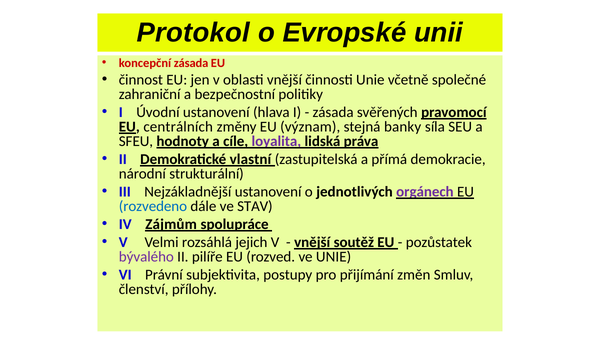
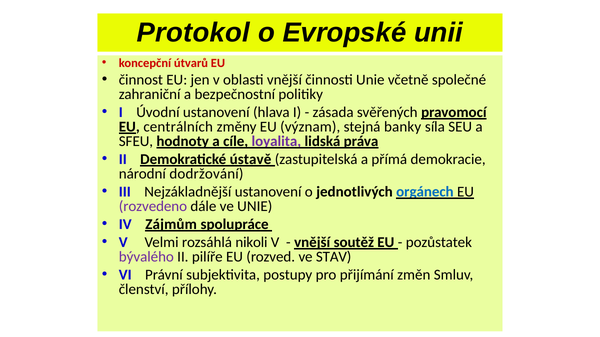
koncepční zásada: zásada -> útvarů (191, 63)
vlastní: vlastní -> ústavě (250, 159)
strukturální: strukturální -> dodržování (206, 174)
orgánech colour: purple -> blue (425, 192)
rozvedeno colour: blue -> purple (153, 206)
ve STAV: STAV -> UNIE (255, 206)
jejich: jejich -> nikoli (251, 243)
ve UNIE: UNIE -> STAV (334, 257)
